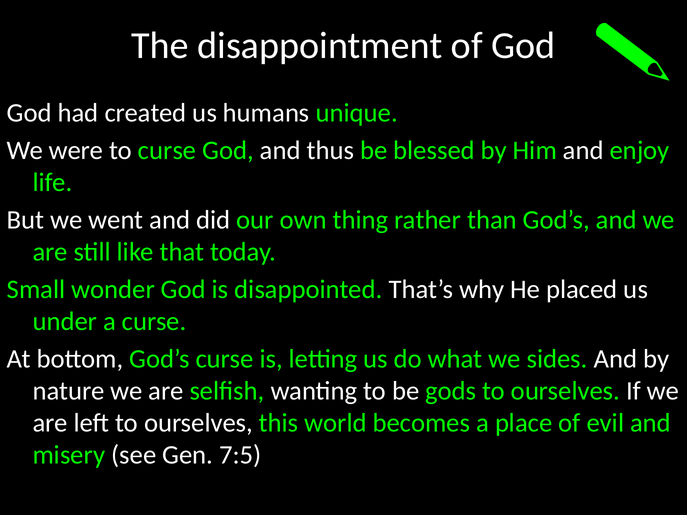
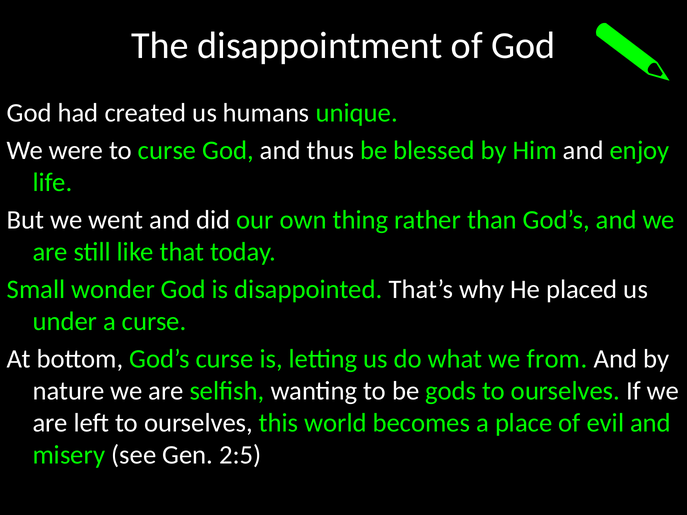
sides: sides -> from (557, 359)
7:5: 7:5 -> 2:5 (240, 455)
